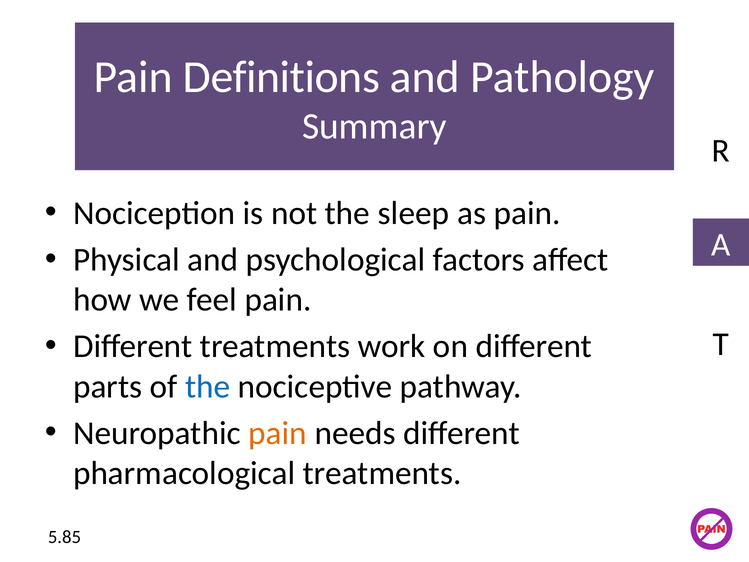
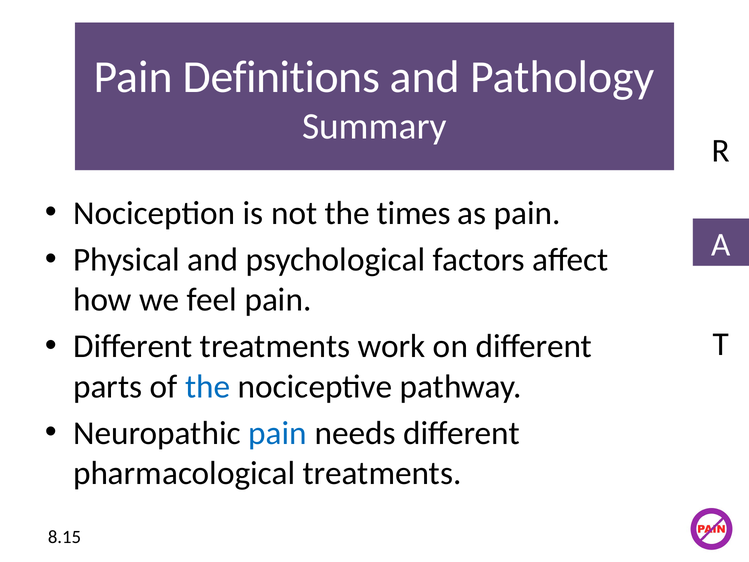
sleep: sleep -> times (414, 213)
pain colour: orange -> blue (278, 433)
5.85: 5.85 -> 8.15 (64, 537)
